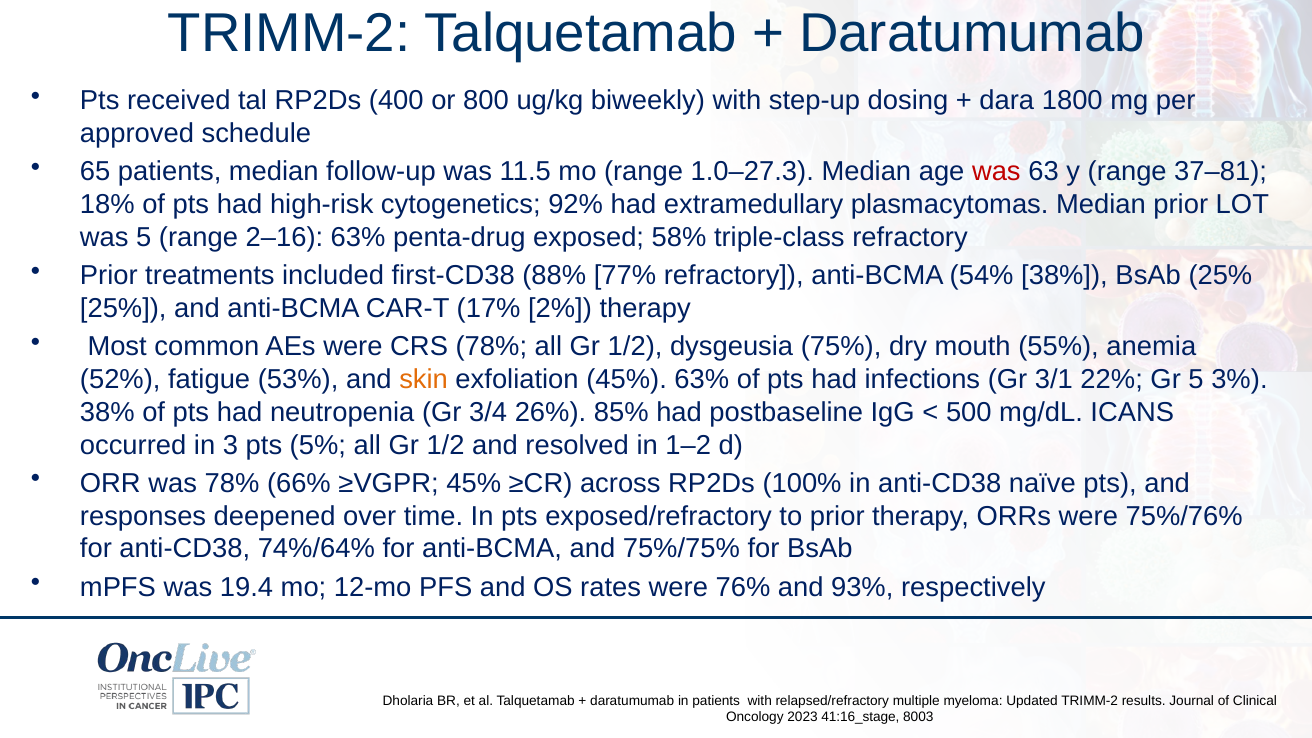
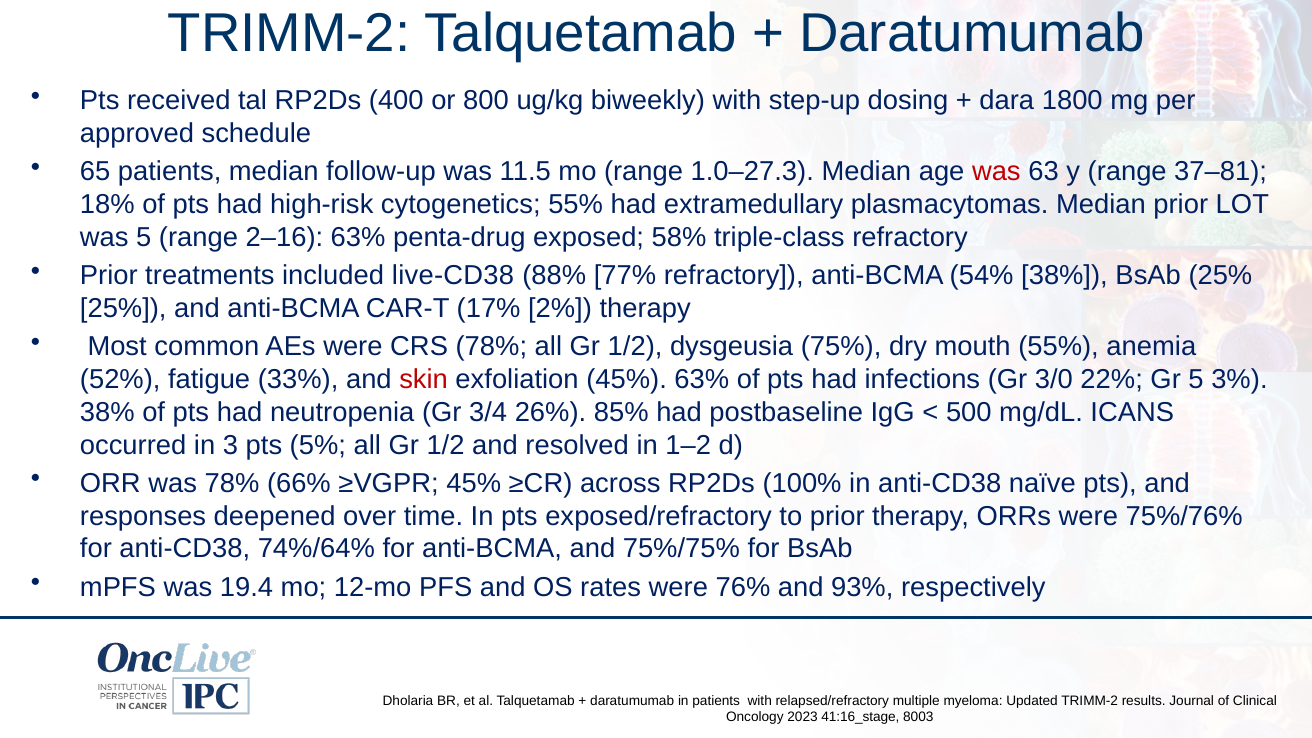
cytogenetics 92%: 92% -> 55% (576, 204)
first-CD38: first-CD38 -> live-CD38 (453, 275)
53%: 53% -> 33% (298, 379)
skin colour: orange -> red (424, 379)
3/1: 3/1 -> 3/0 (1054, 379)
